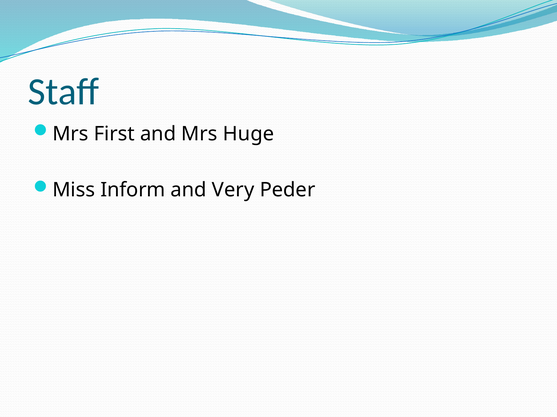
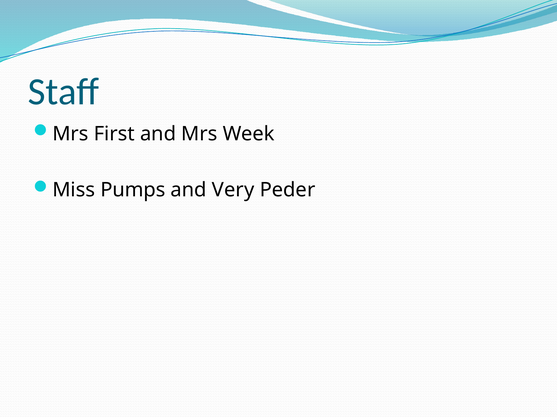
Huge: Huge -> Week (249, 134)
Inform: Inform -> Pumps (133, 190)
